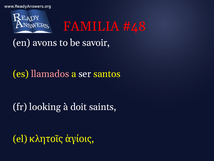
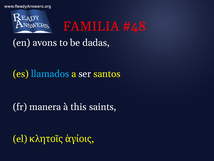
savoir: savoir -> dadas (96, 43)
llamados colour: pink -> light blue (50, 74)
looking: looking -> manera (45, 107)
doit: doit -> this (79, 107)
